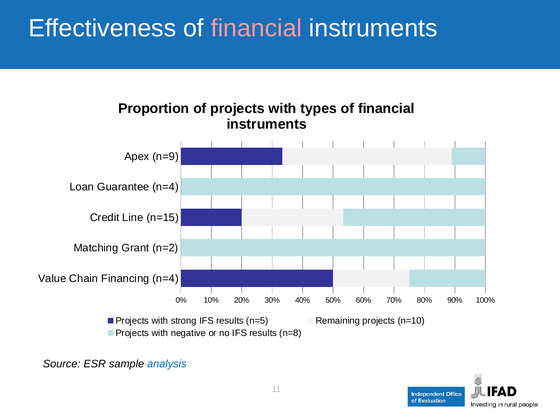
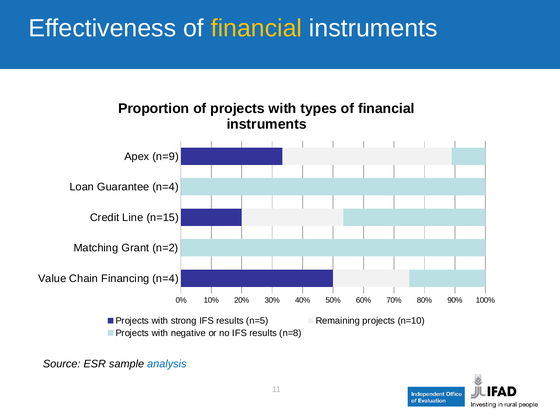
financial colour: pink -> yellow (256, 28)
